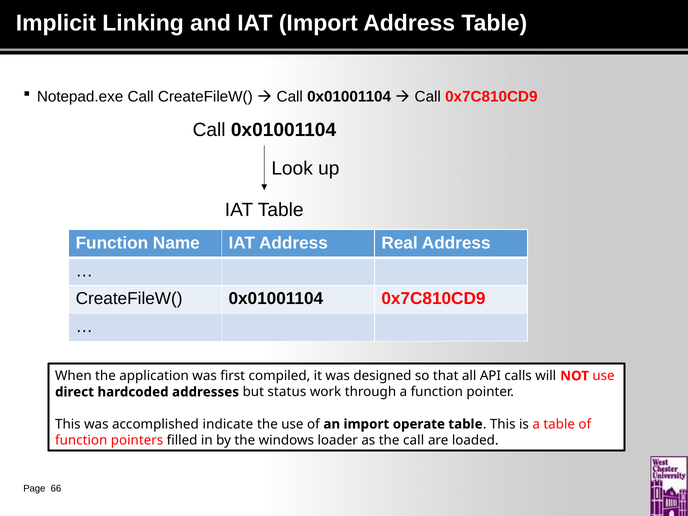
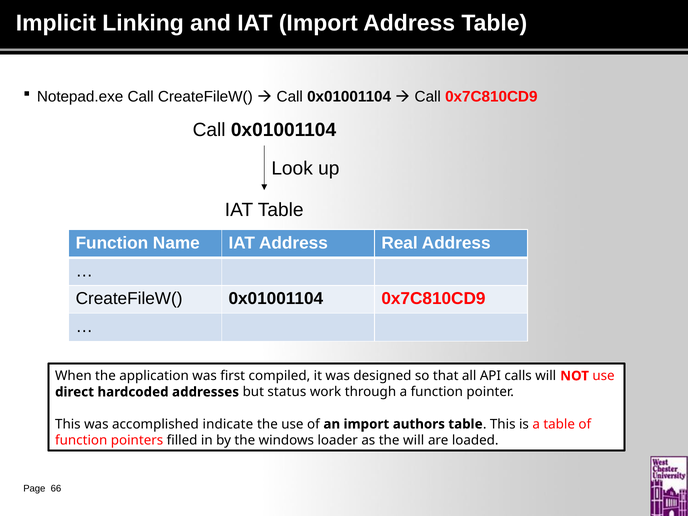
operate: operate -> authors (419, 424)
the call: call -> will (414, 440)
